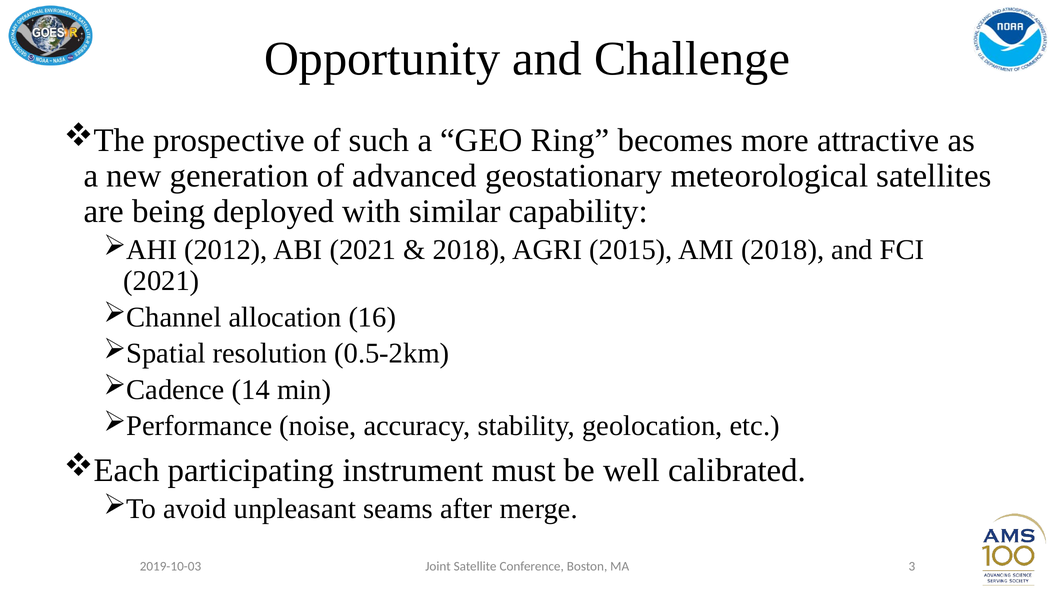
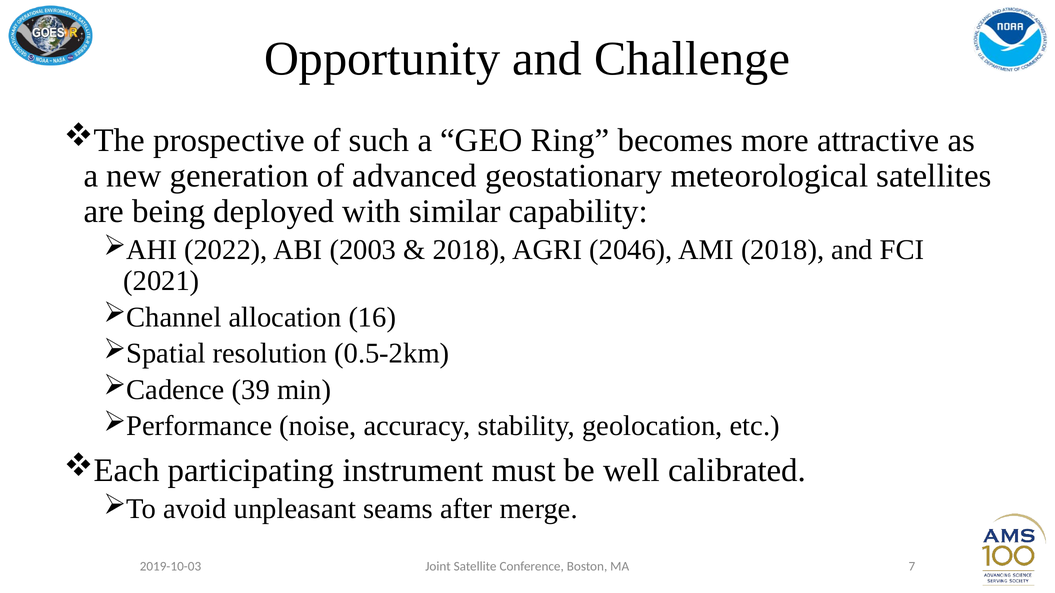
2012: 2012 -> 2022 (226, 250)
ABI 2021: 2021 -> 2003 (363, 250)
2015: 2015 -> 2046 (631, 250)
14: 14 -> 39 (251, 390)
3: 3 -> 7 (912, 567)
